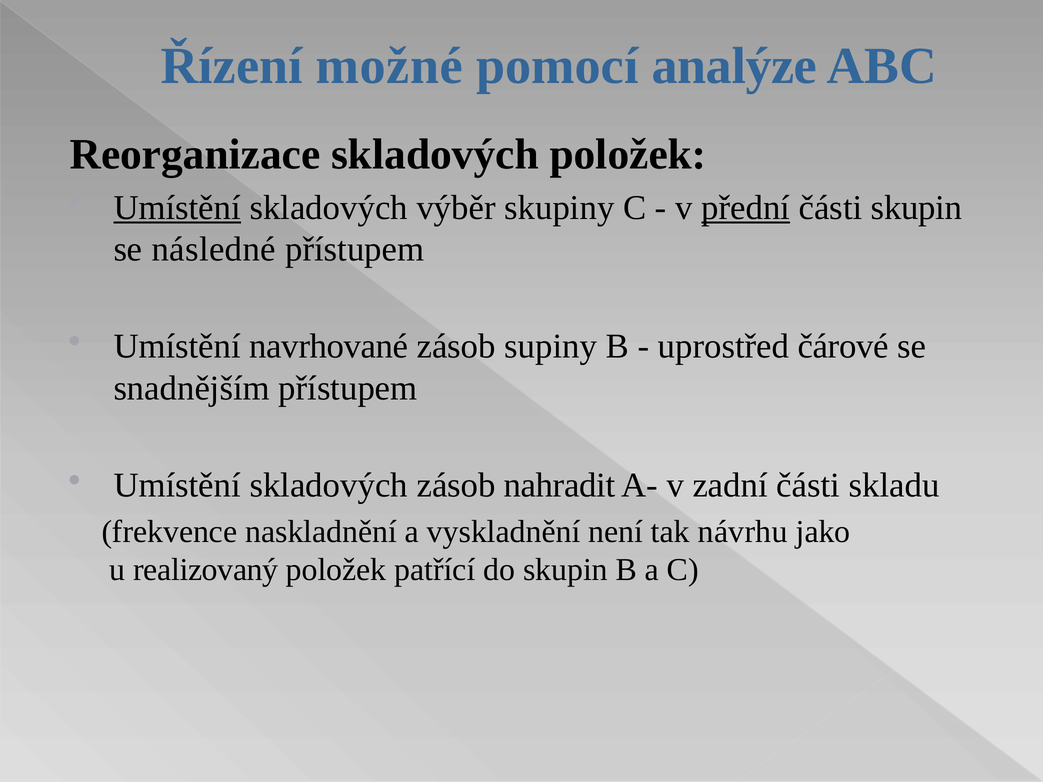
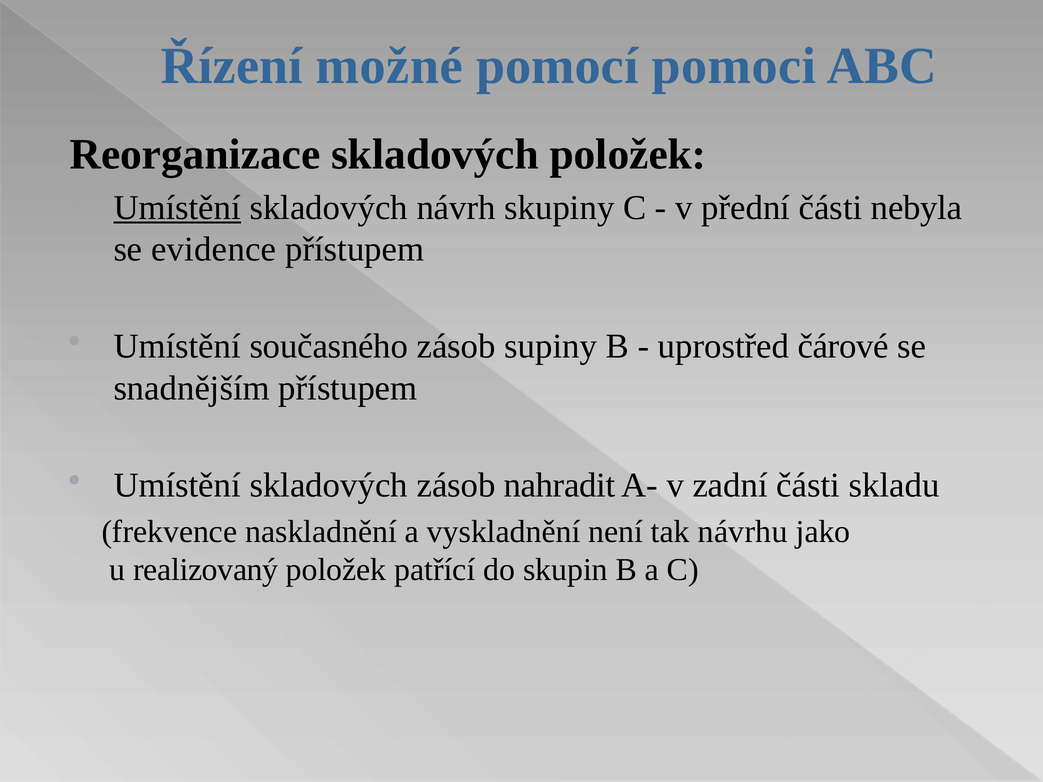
analýze: analýze -> pomoci (734, 66)
výběr: výběr -> návrh (456, 208)
přední underline: present -> none (746, 208)
části skupin: skupin -> nebyla (916, 208)
následné: následné -> evidence (214, 249)
navrhované: navrhované -> současného (329, 347)
